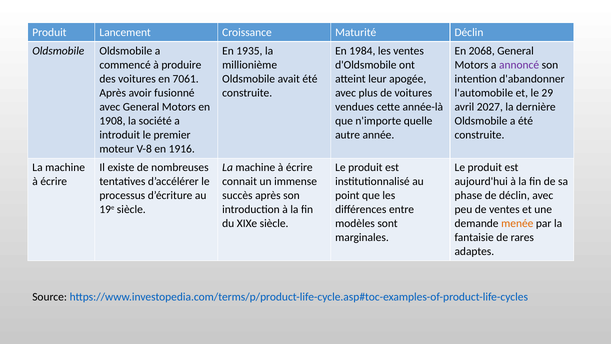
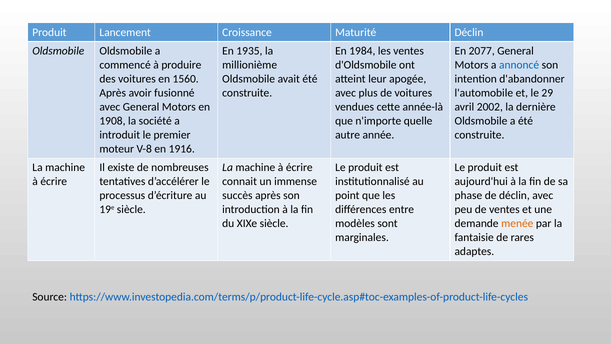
2068: 2068 -> 2077 (482, 51)
annoncé colour: purple -> blue (519, 65)
7061: 7061 -> 1560 (186, 79)
2027: 2027 -> 2002 (490, 107)
